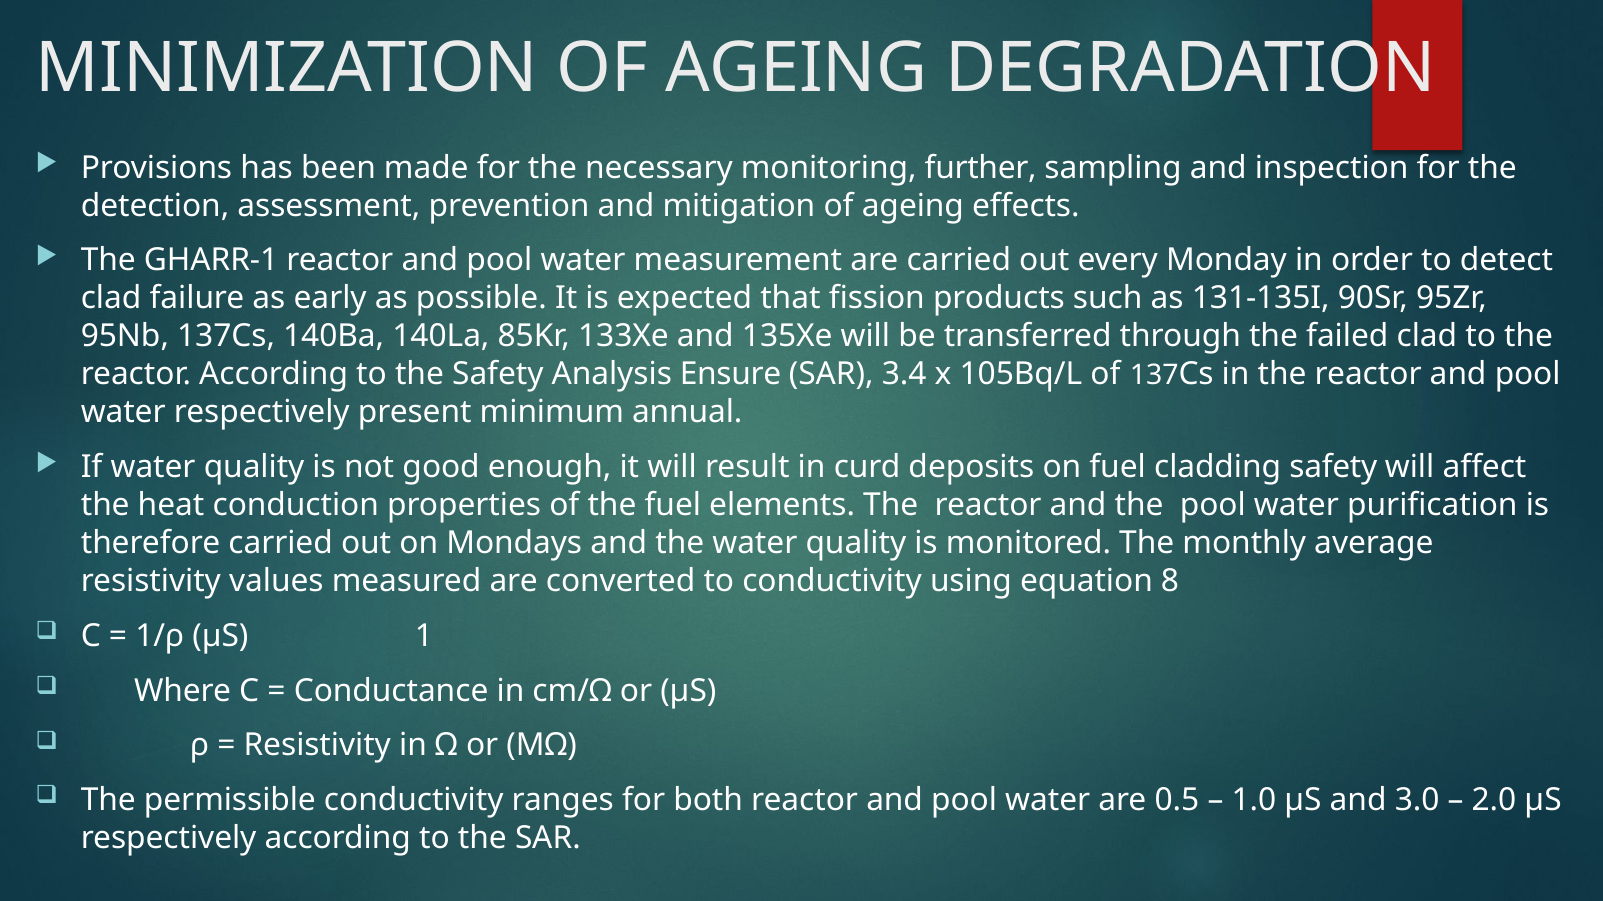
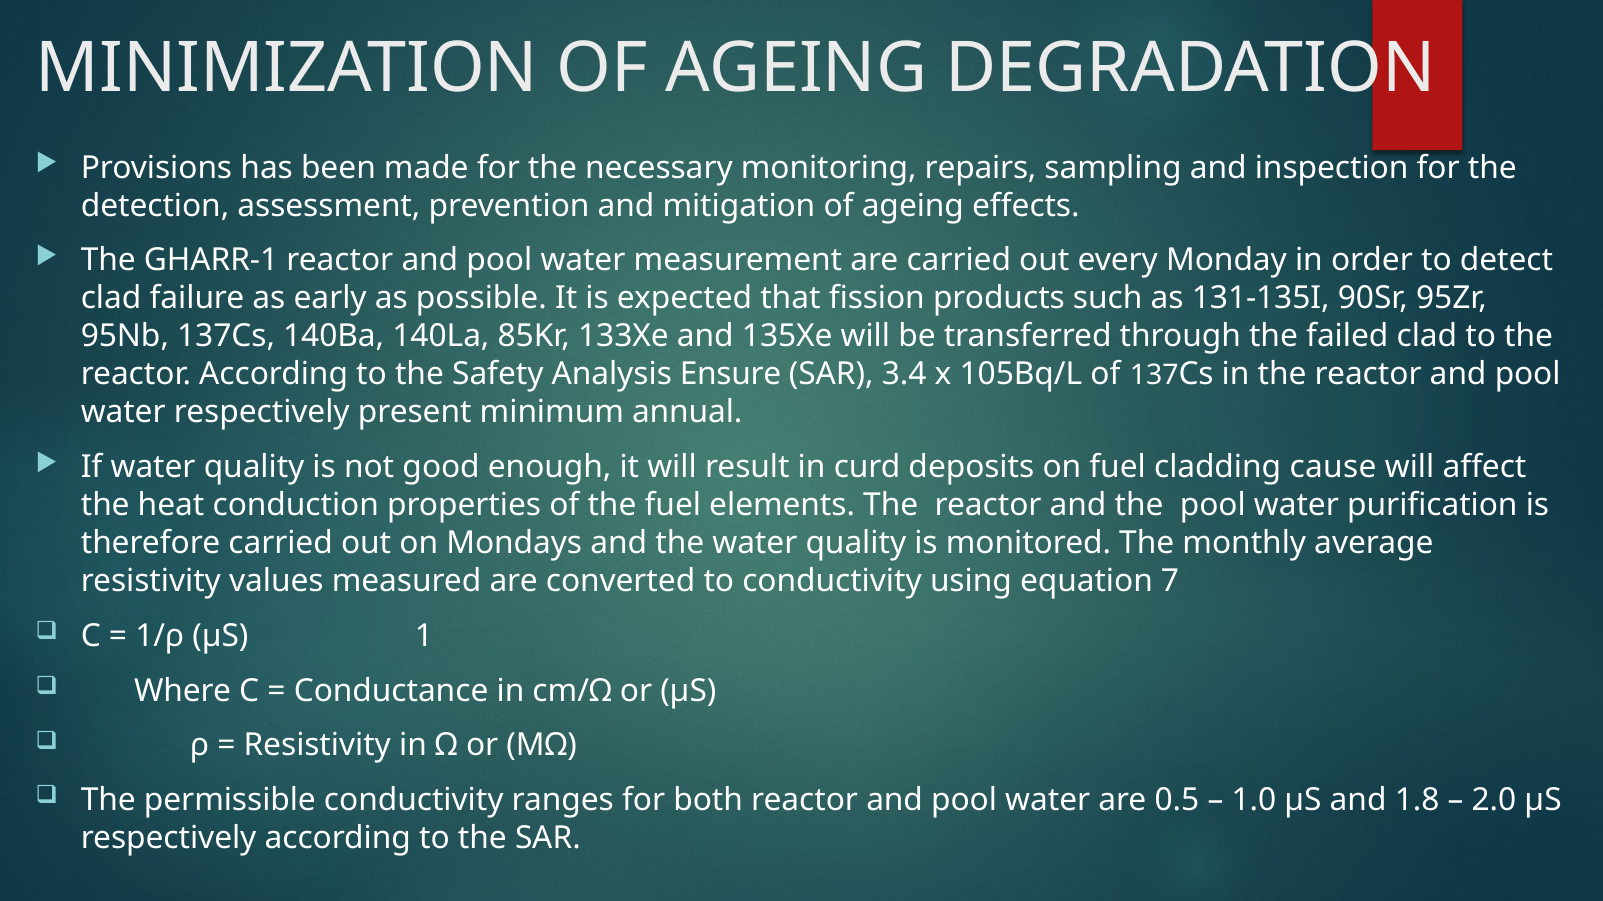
further: further -> repairs (981, 168)
cladding safety: safety -> cause (1333, 468)
8: 8 -> 7 (1170, 582)
3.0: 3.0 -> 1.8 (1417, 801)
